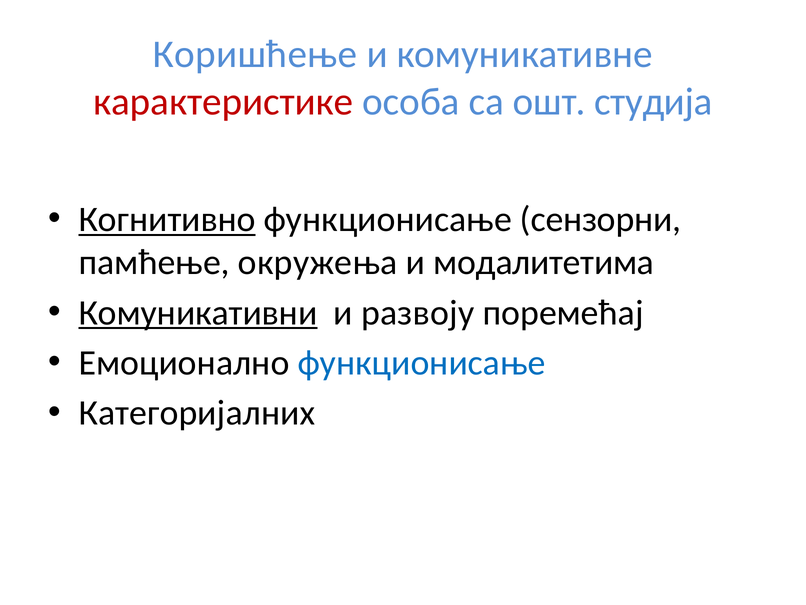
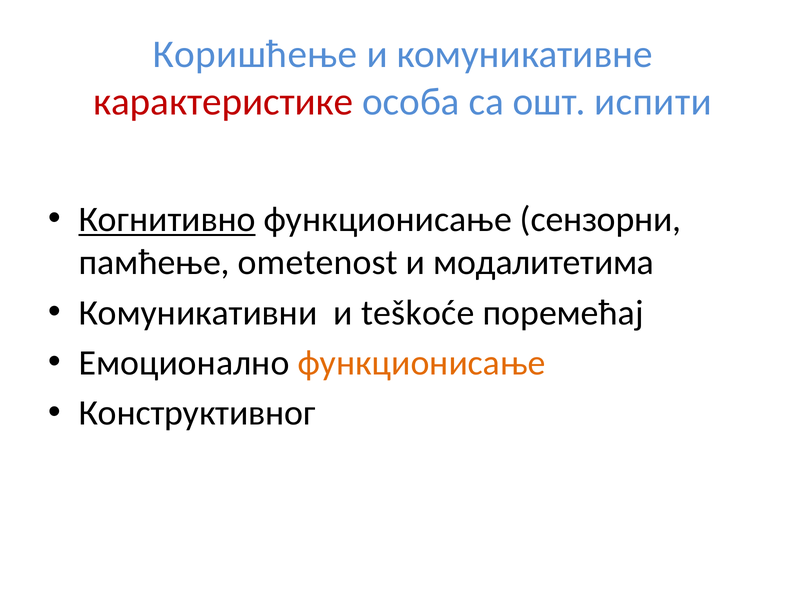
студија: студија -> испити (653, 101)
окружења: окружења -> ometenost (318, 262)
Комуникативни underline: present -> none (198, 312)
развоју: развоју -> teškoće (418, 312)
функционисање colour: blue -> orange (422, 363)
Категоријалних: Категоријалних -> Конструктивног (197, 413)
